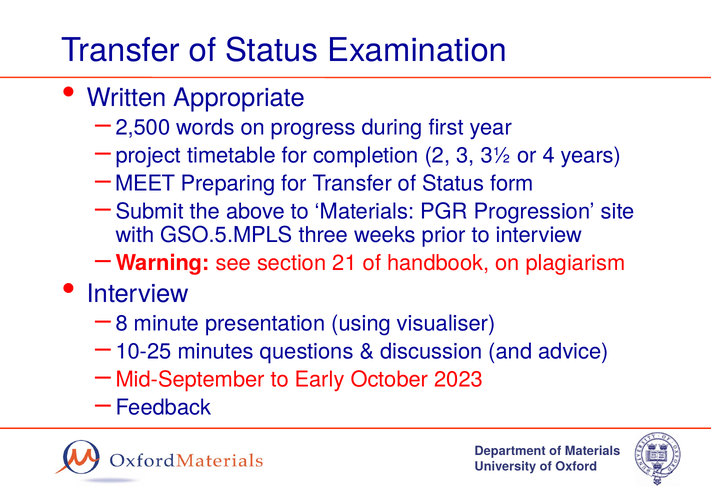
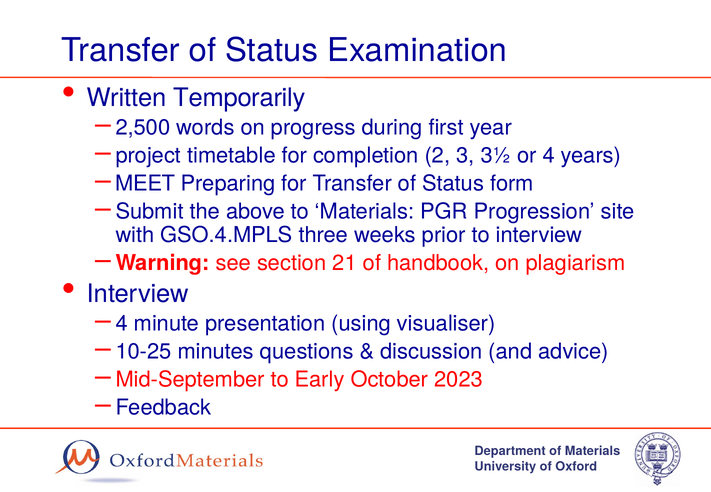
Appropriate: Appropriate -> Temporarily (239, 98)
GSO.5.MPLS: GSO.5.MPLS -> GSO.4.MPLS (226, 235)
8: 8 -> 4 (122, 324)
